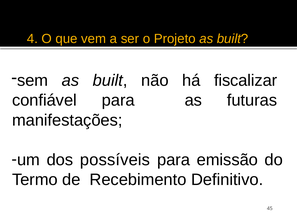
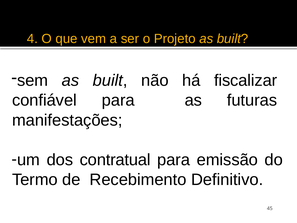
possíveis: possíveis -> contratual (115, 160)
